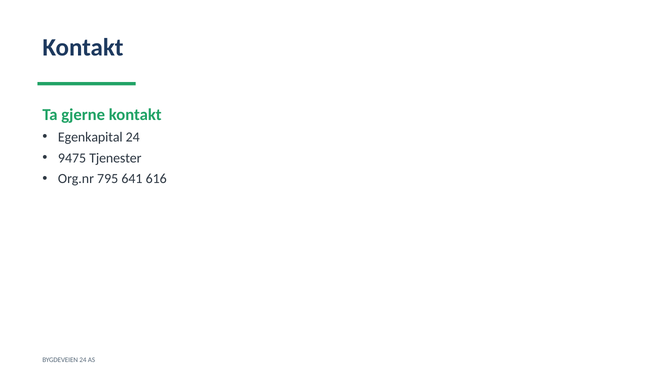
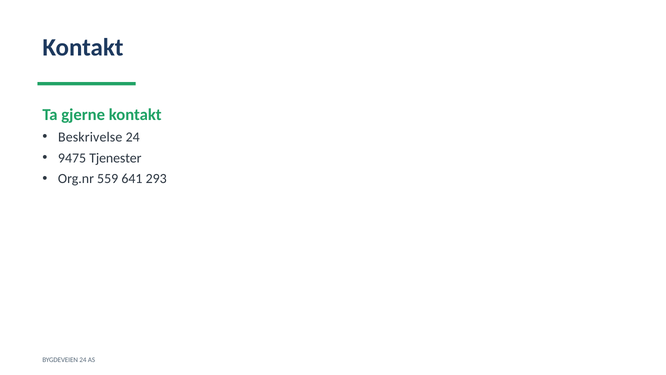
Egenkapital: Egenkapital -> Beskrivelse (90, 137)
795: 795 -> 559 (108, 179)
616: 616 -> 293 (156, 179)
